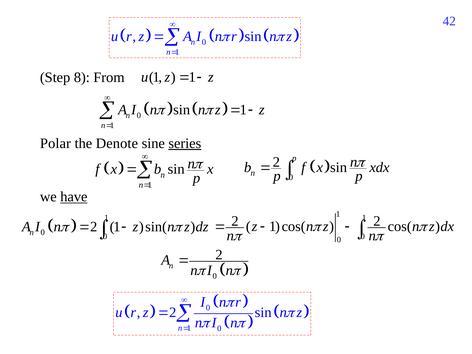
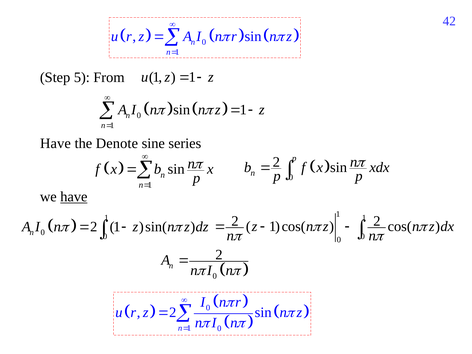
8: 8 -> 5 (82, 77)
Polar: Polar -> Have (55, 143)
series underline: present -> none (185, 143)
